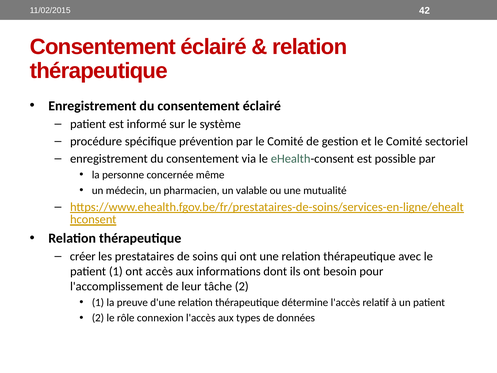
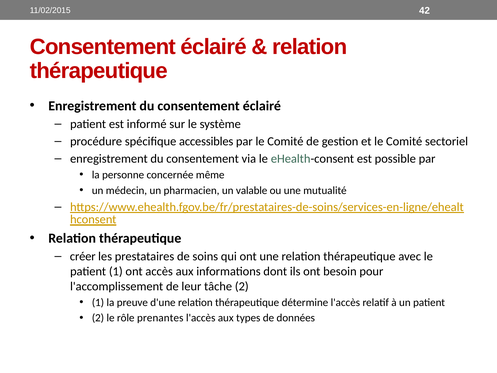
prévention: prévention -> accessibles (206, 141)
connexion: connexion -> prenantes (160, 318)
